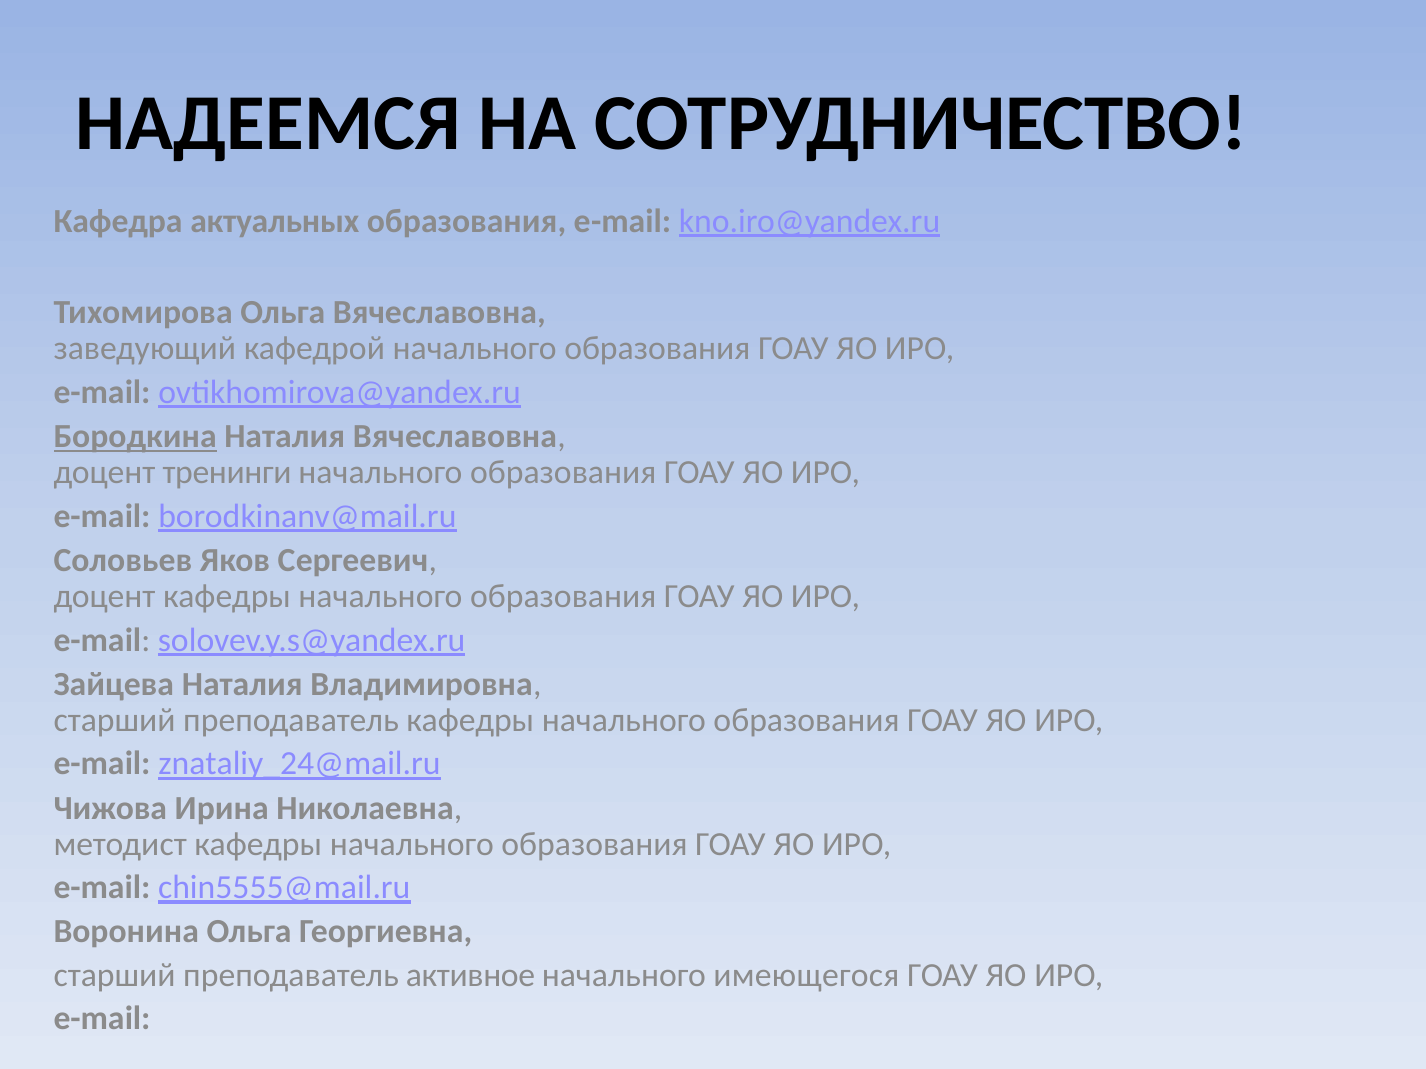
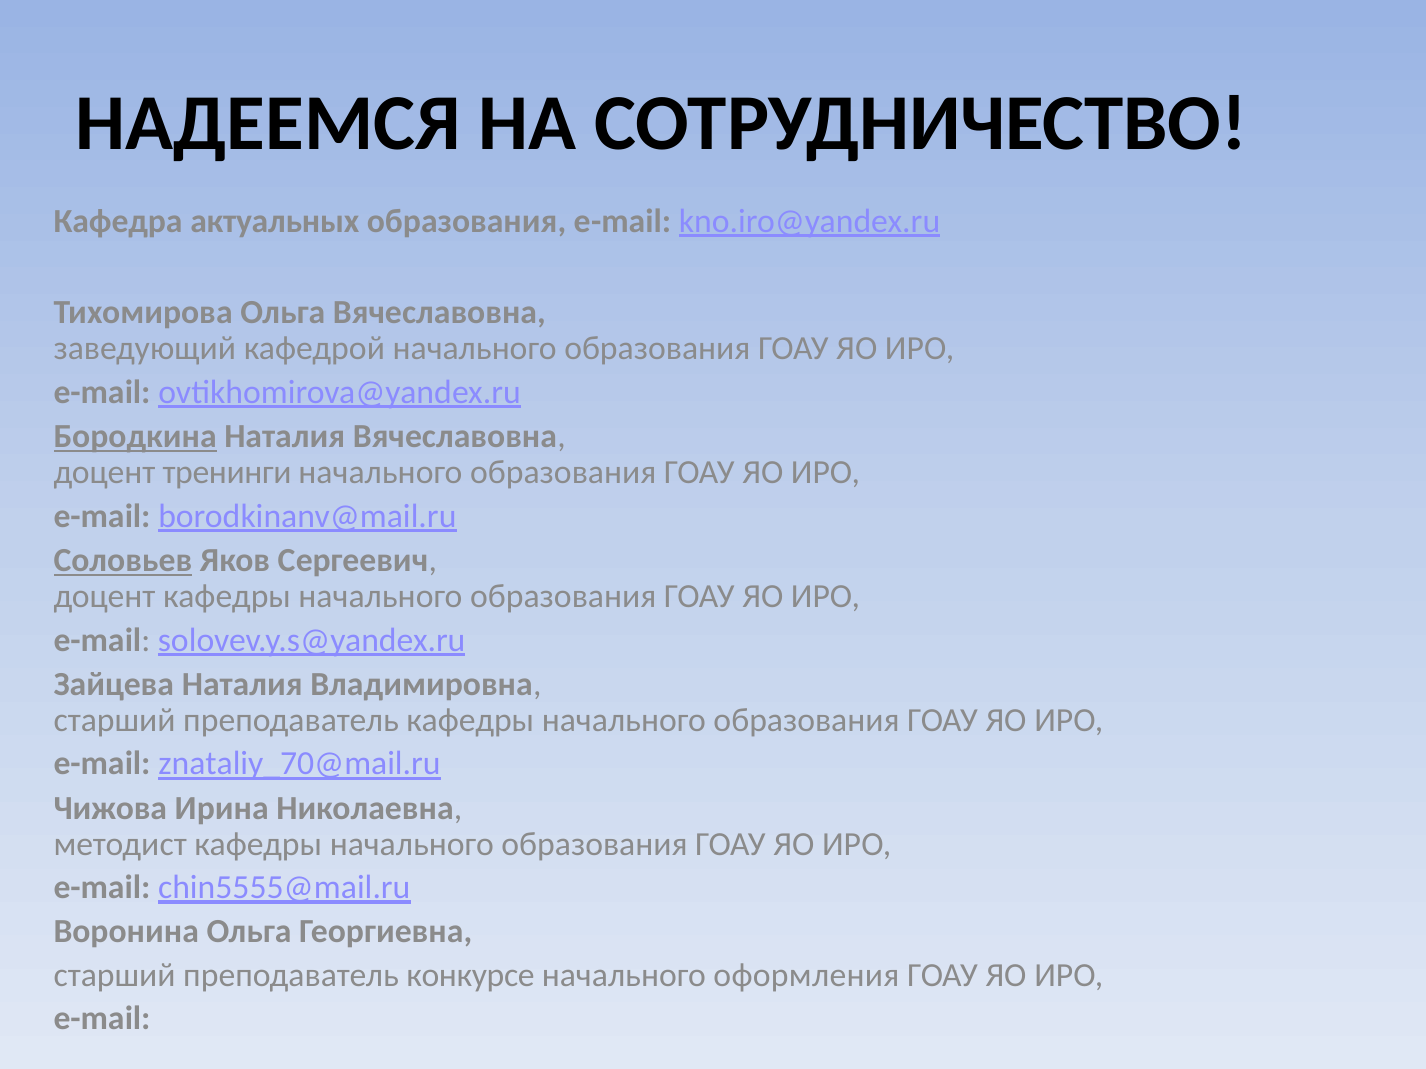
Соловьев underline: none -> present (123, 560)
znataliy_24@mail.ru: znataliy_24@mail.ru -> znataliy_70@mail.ru (299, 764)
активное: активное -> конкурсе (470, 976)
имеющегося: имеющегося -> оформления (806, 976)
